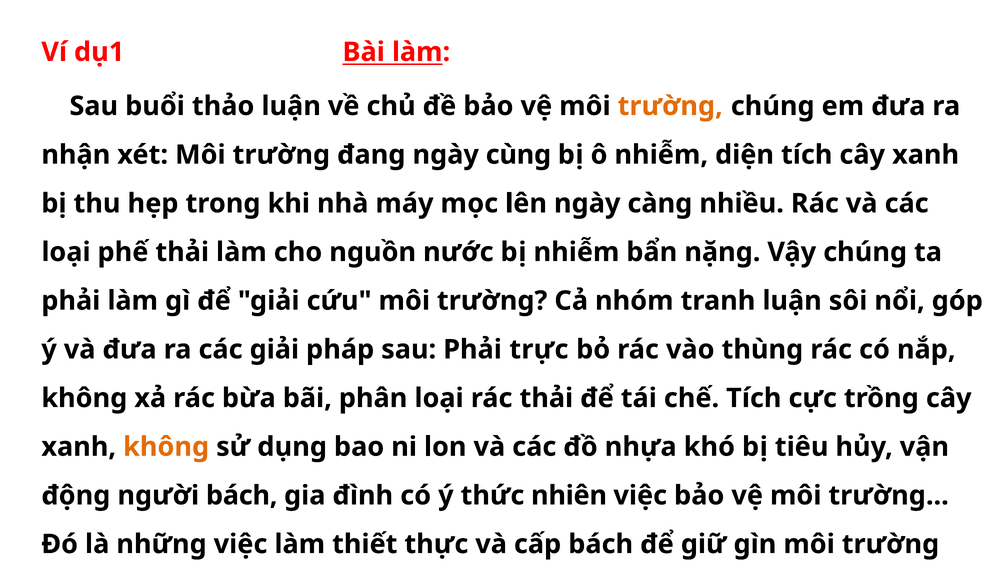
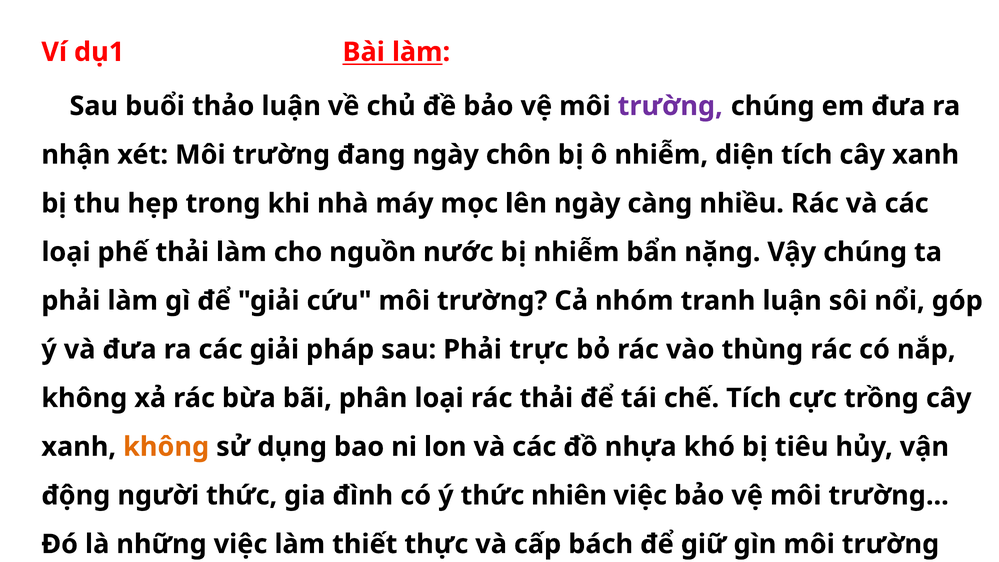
trường colour: orange -> purple (670, 106)
cùng: cùng -> chôn (518, 155)
người bách: bách -> thức (242, 495)
